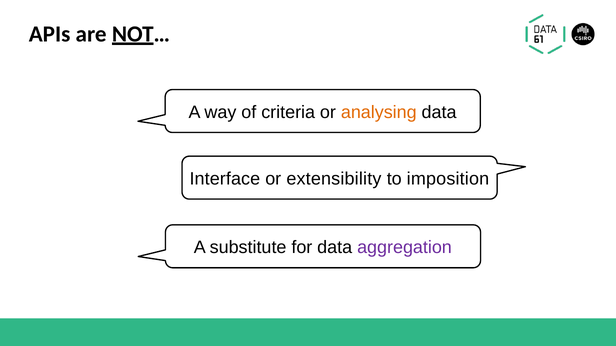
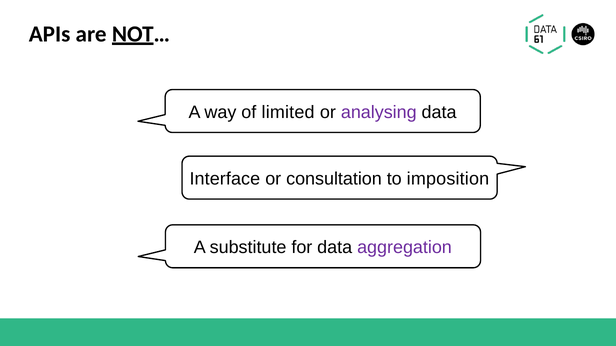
criteria: criteria -> limited (288, 112)
analysing colour: orange -> purple (379, 112)
extensibility: extensibility -> consultation (334, 179)
